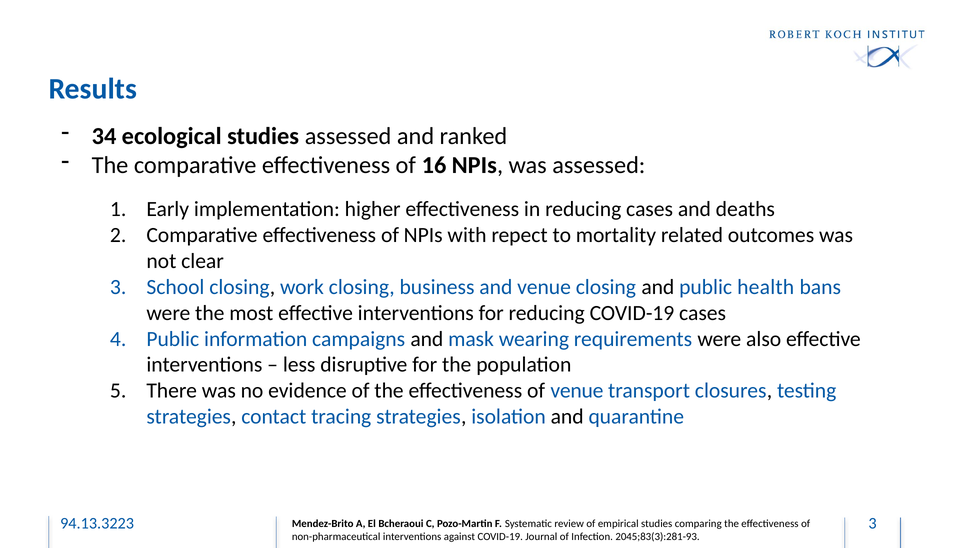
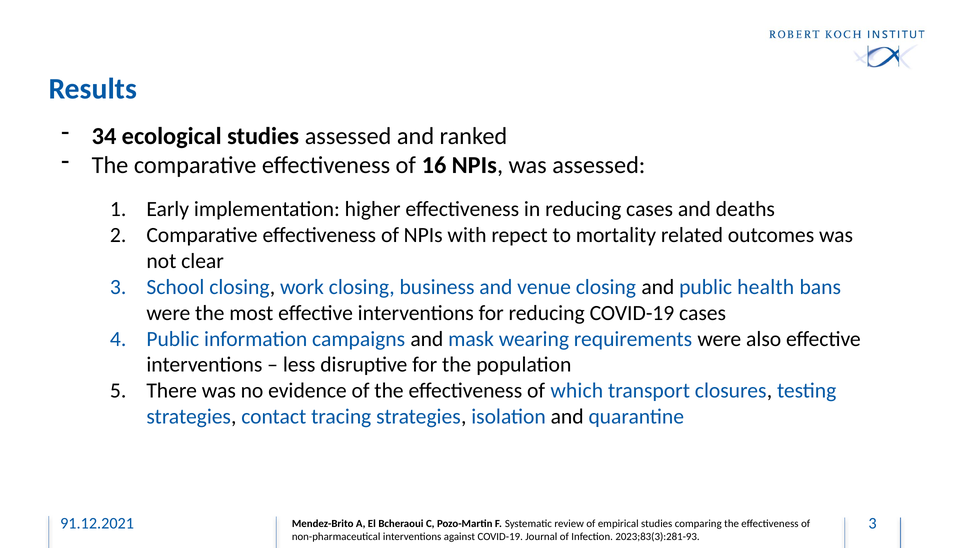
of venue: venue -> which (577, 391)
94.13.3223: 94.13.3223 -> 91.12.2021 (97, 523)
2045;83(3):281-93: 2045;83(3):281-93 -> 2023;83(3):281-93 (658, 537)
